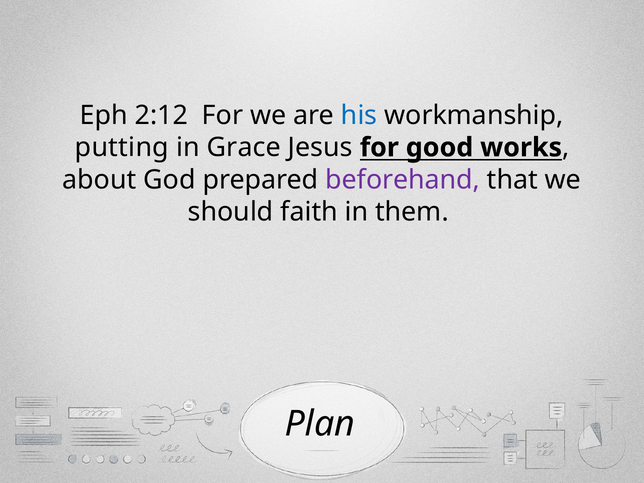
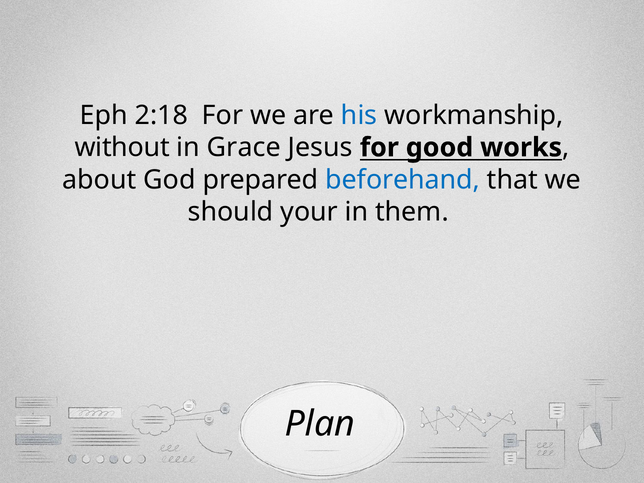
2:12: 2:12 -> 2:18 (161, 115)
putting: putting -> without (122, 148)
beforehand colour: purple -> blue (403, 180)
faith: faith -> your (309, 212)
